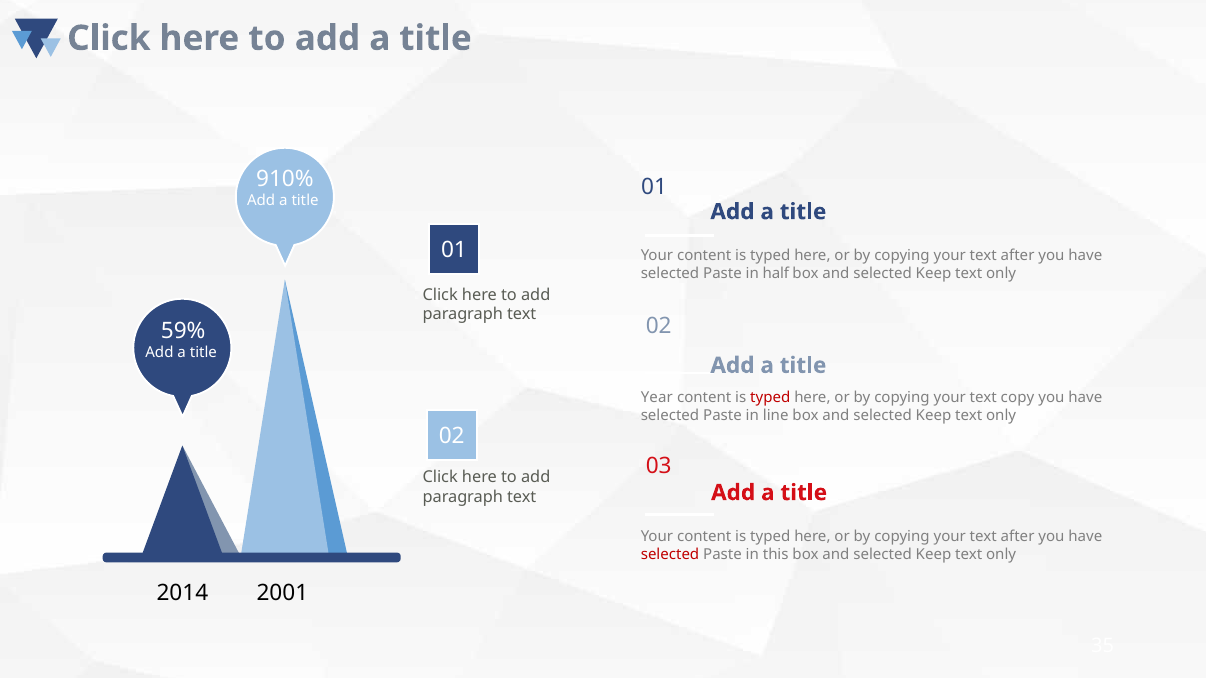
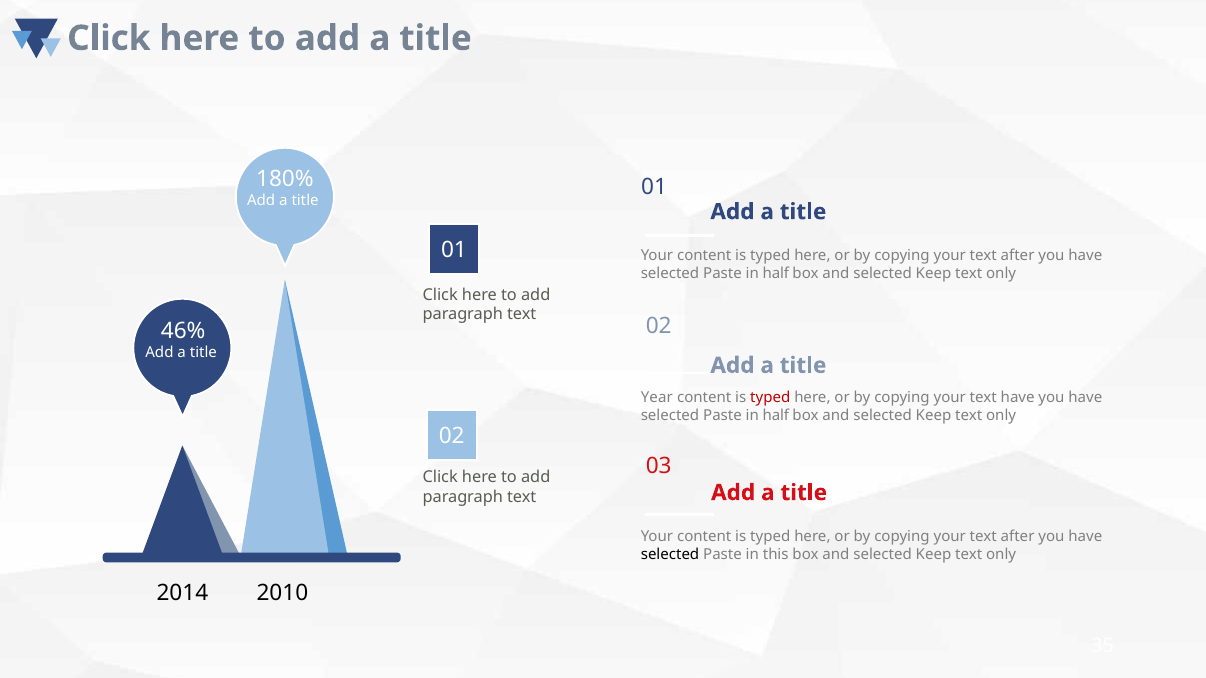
910%: 910% -> 180% (285, 179)
59%: 59% -> 46% (183, 331)
text copy: copy -> have (1018, 397)
line: line -> half (776, 415)
selected colour: red -> black (670, 555)
2001: 2001 -> 2010 (282, 594)
